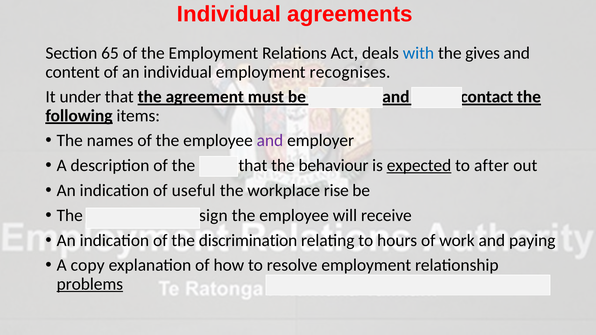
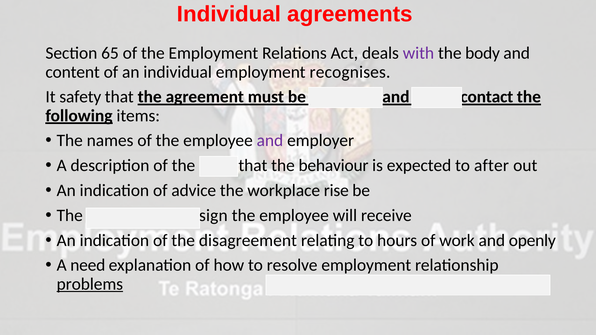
with colour: blue -> purple (418, 53)
gives: gives -> body (483, 53)
under: under -> safety (80, 97)
expected underline: present -> none (419, 166)
useful: useful -> advice (194, 191)
discrimination: discrimination -> disagreement (248, 240)
paying: paying -> openly (532, 240)
copy: copy -> need (88, 265)
